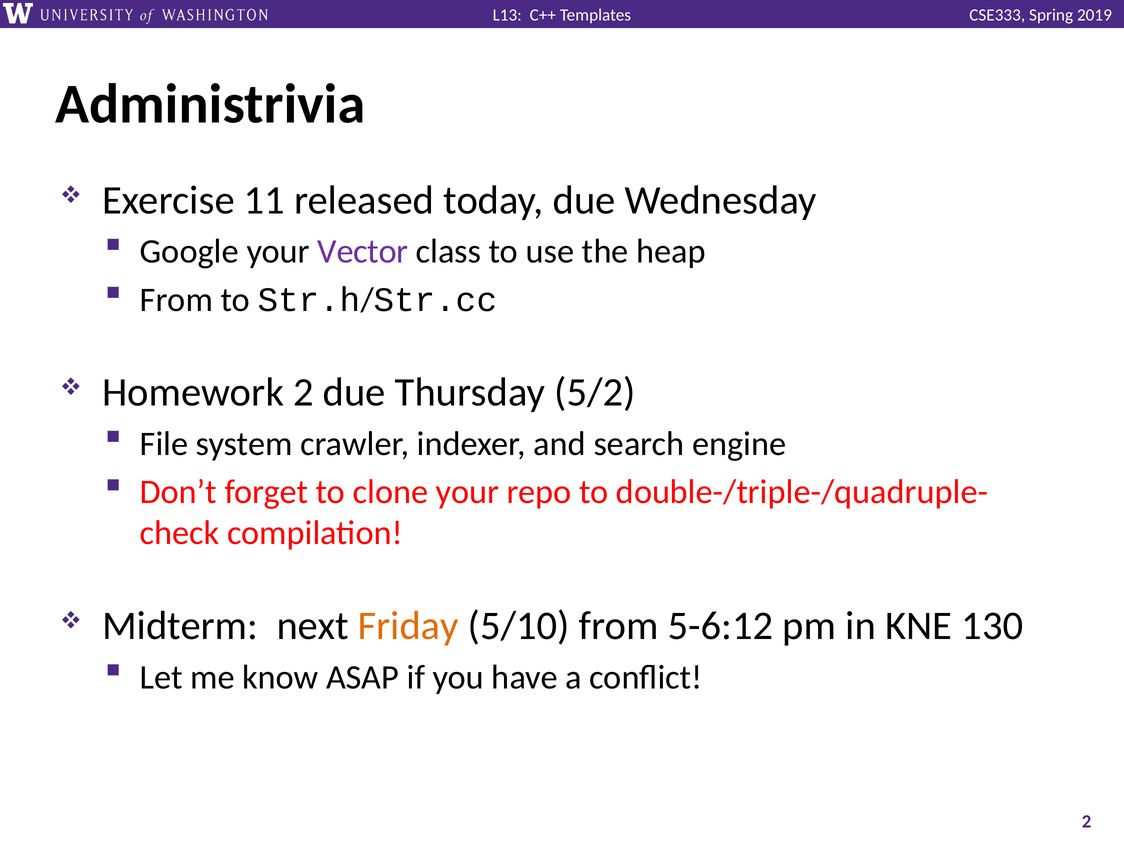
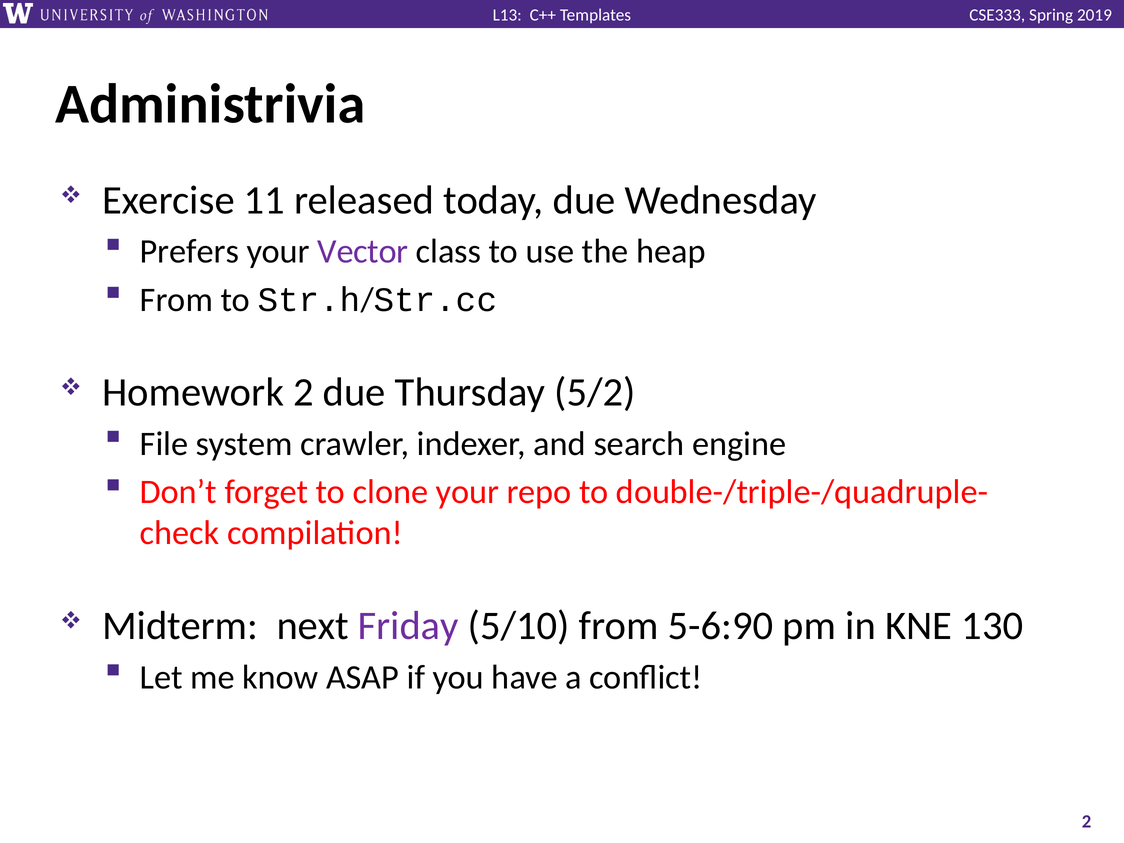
Google: Google -> Prefers (189, 252)
Friday colour: orange -> purple (408, 626)
5-6:12: 5-6:12 -> 5-6:90 (721, 626)
